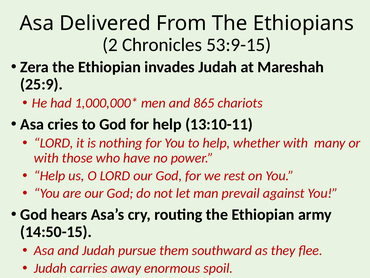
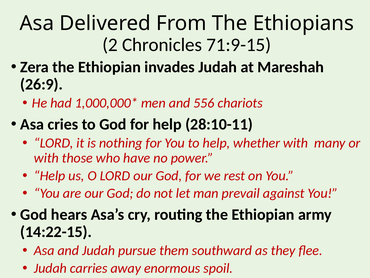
53:9-15: 53:9-15 -> 71:9-15 (239, 45)
25:9: 25:9 -> 26:9 (42, 84)
865: 865 -> 556 (204, 103)
13:10-11: 13:10-11 -> 28:10-11 (219, 124)
14:50-15: 14:50-15 -> 14:22-15 (56, 231)
